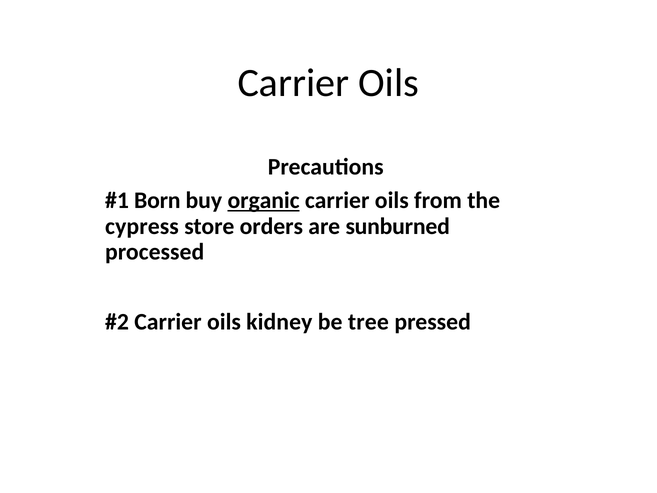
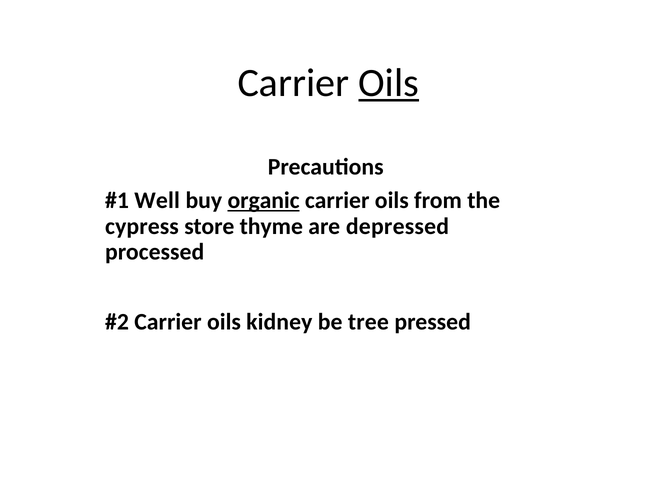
Oils underline: none -> present (389, 83)
Born: Born -> Well (157, 200)
orders: orders -> thyme (271, 226)
sunburned: sunburned -> depressed (397, 226)
